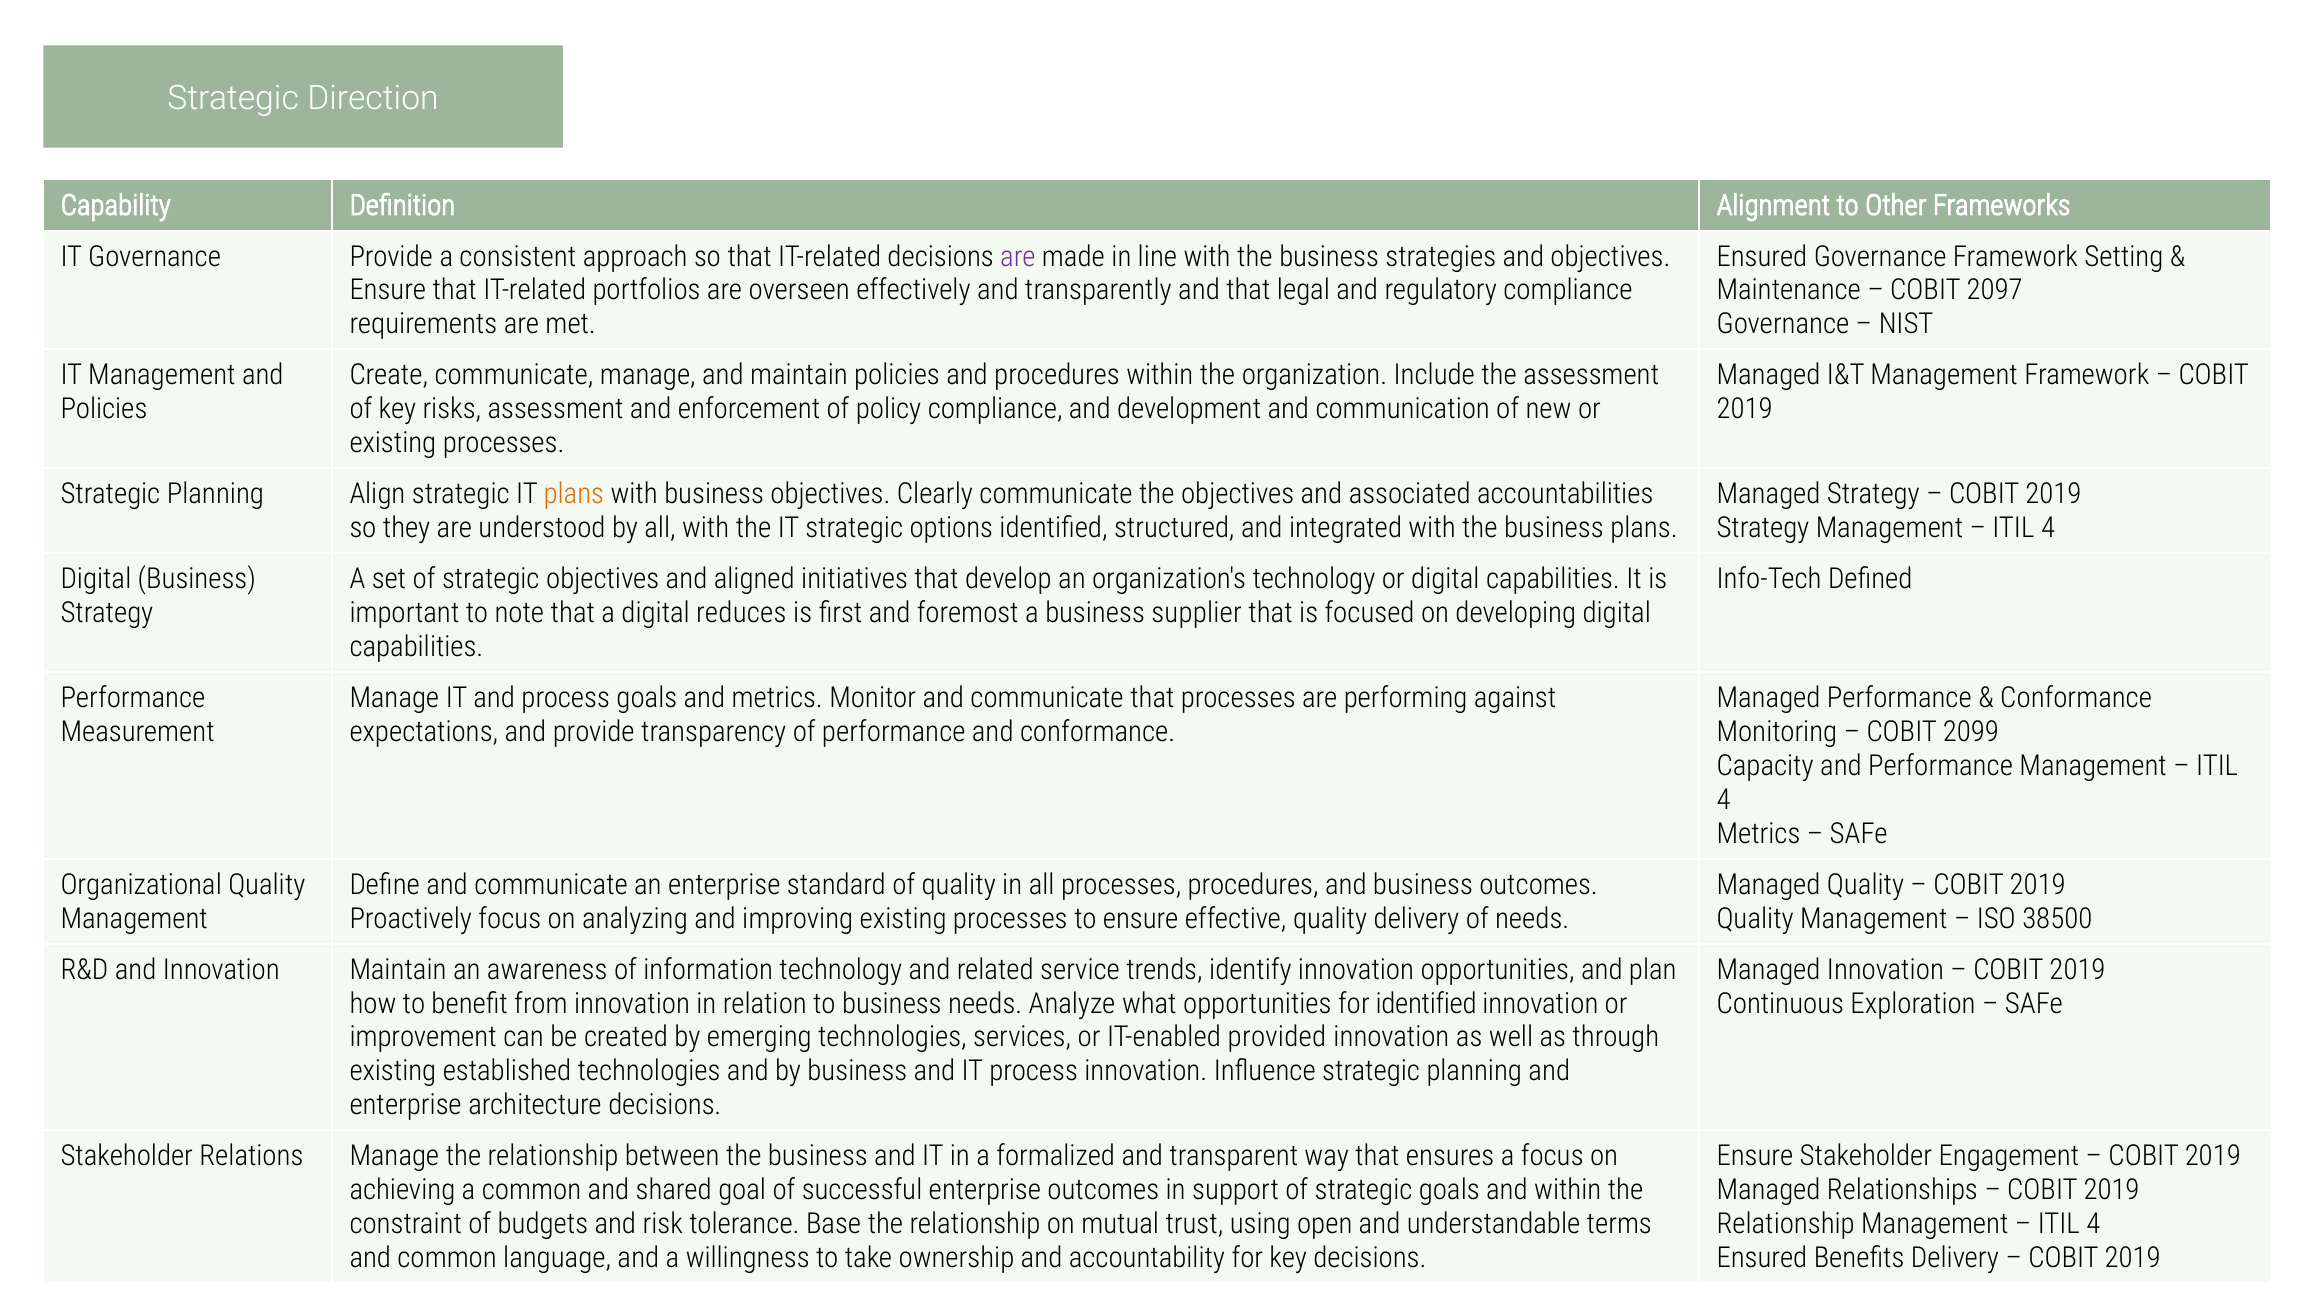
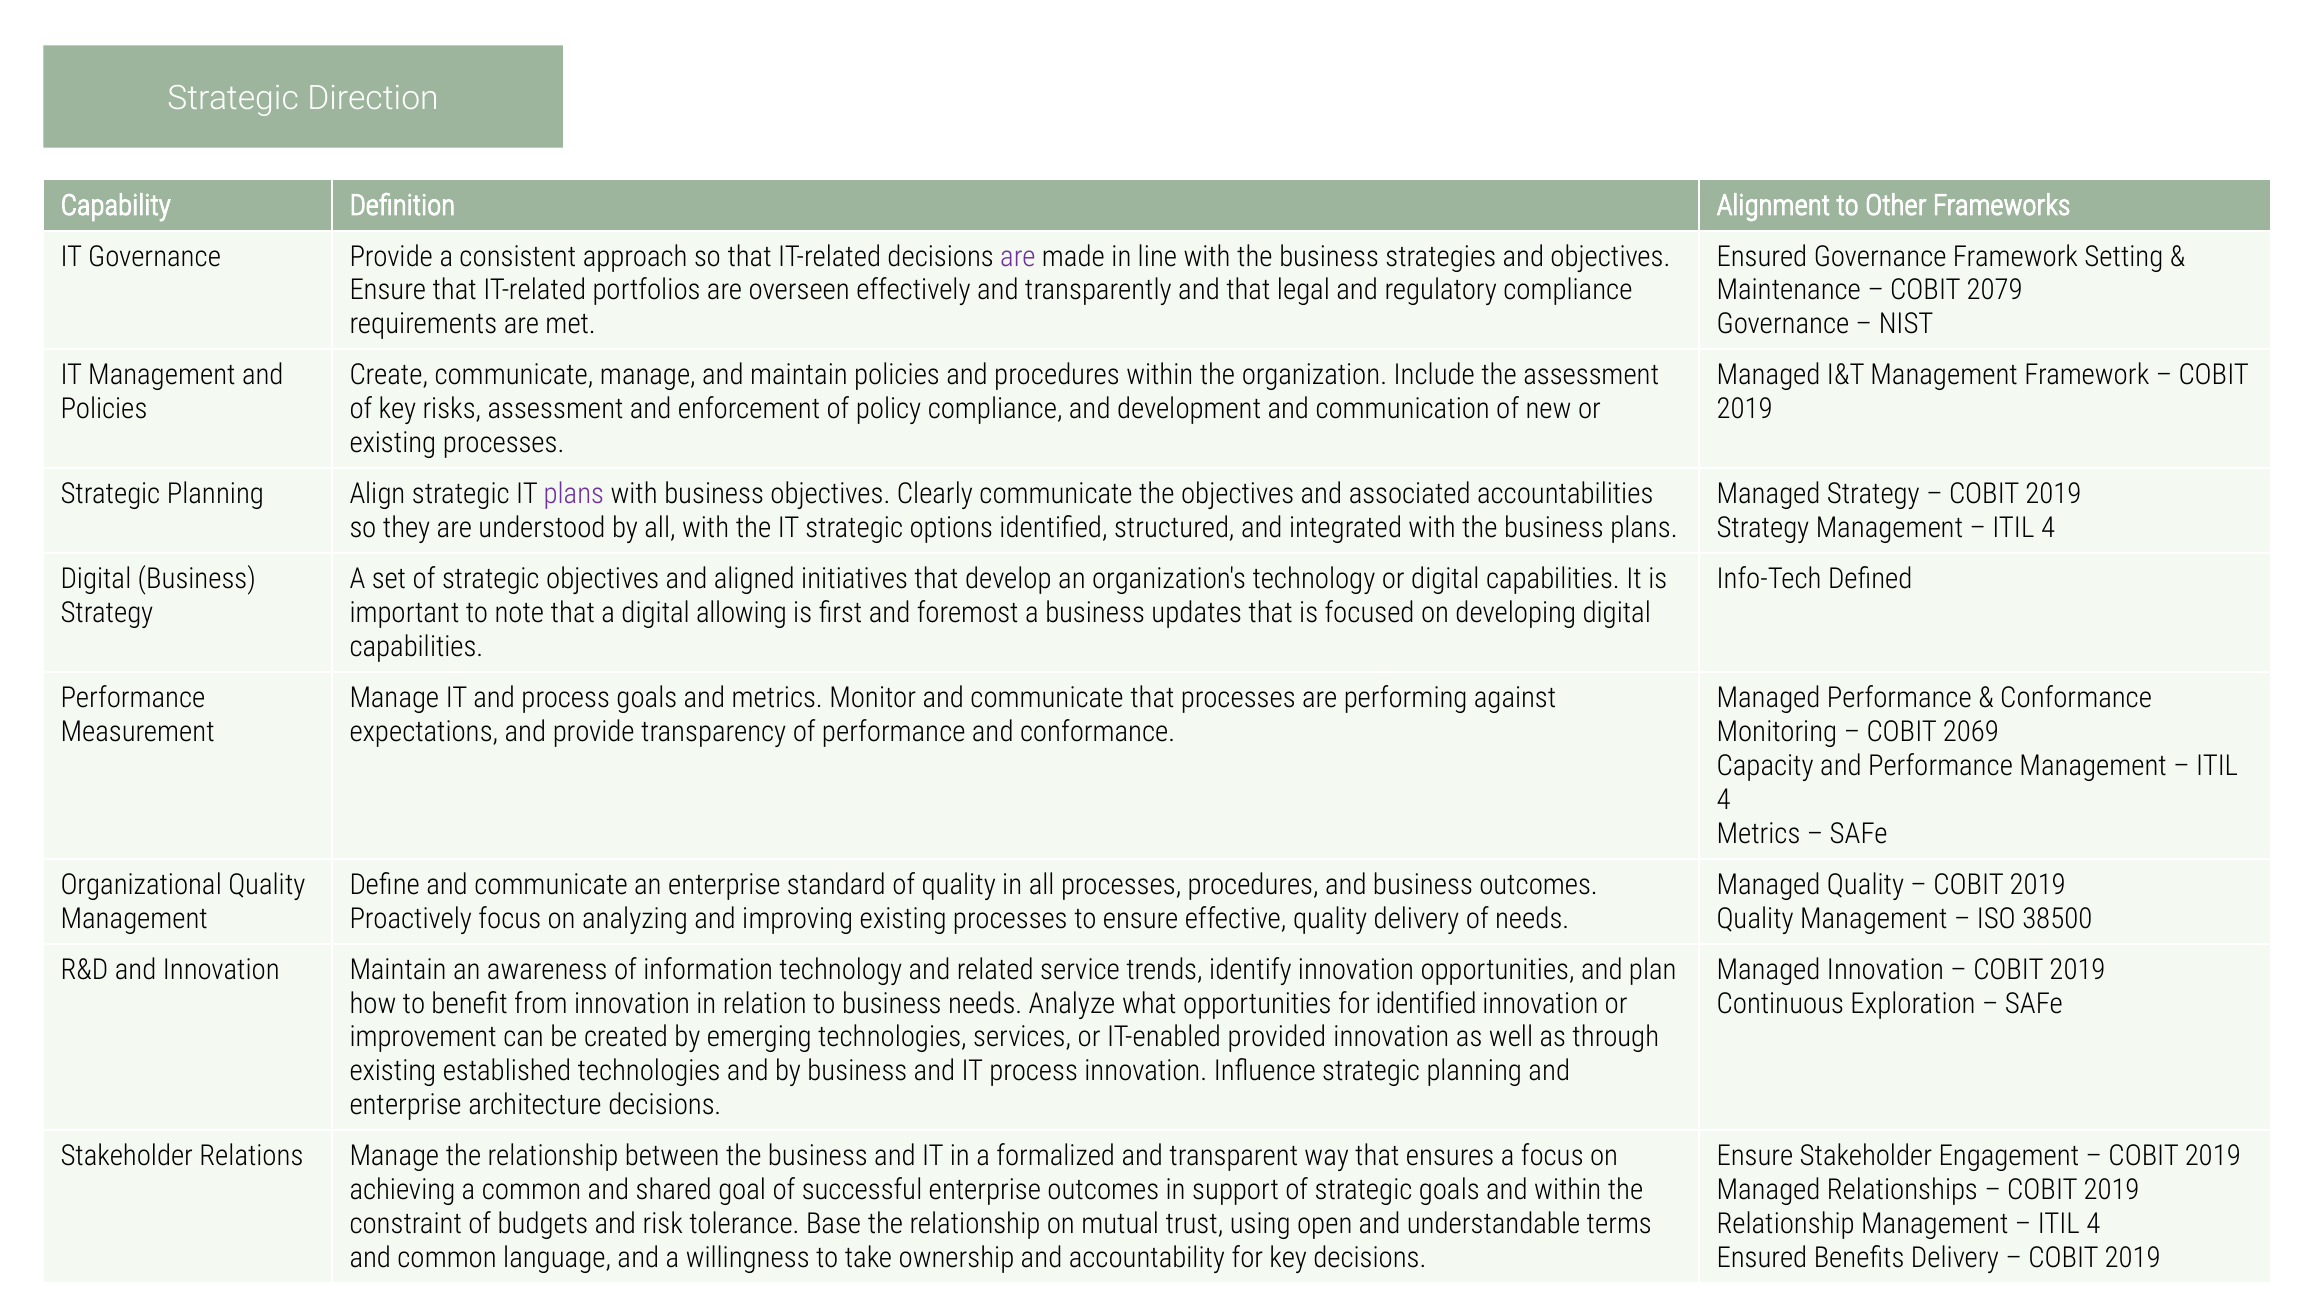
2097: 2097 -> 2079 (1995, 291)
plans colour: orange -> purple (574, 494)
reduces: reduces -> allowing (742, 613)
supplier: supplier -> updates (1197, 613)
2099: 2099 -> 2069 (1971, 732)
